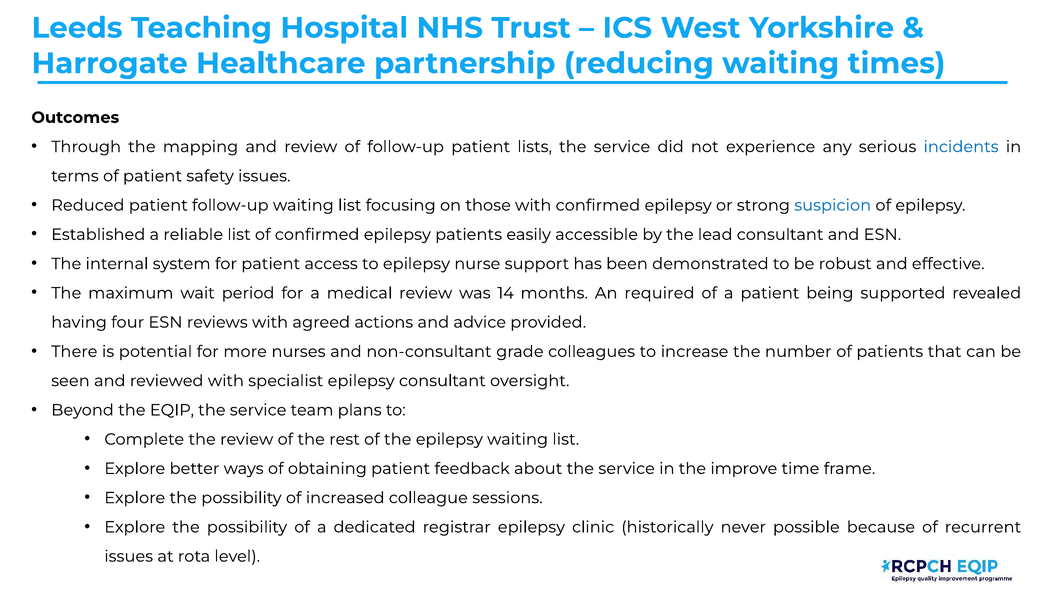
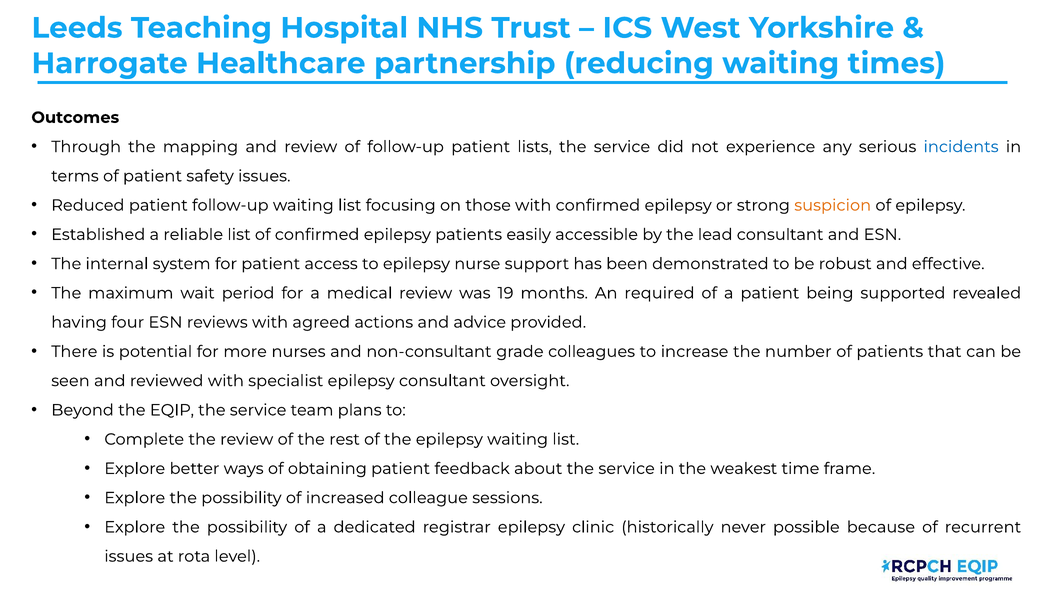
suspicion colour: blue -> orange (833, 205)
14: 14 -> 19 (506, 293)
improve: improve -> weakest (744, 468)
